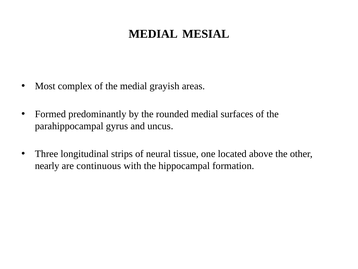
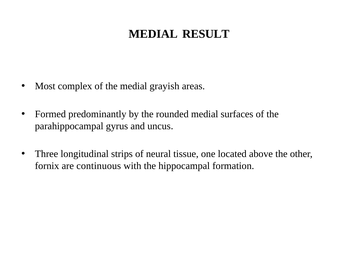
MESIAL: MESIAL -> RESULT (206, 34)
nearly: nearly -> fornix (47, 166)
